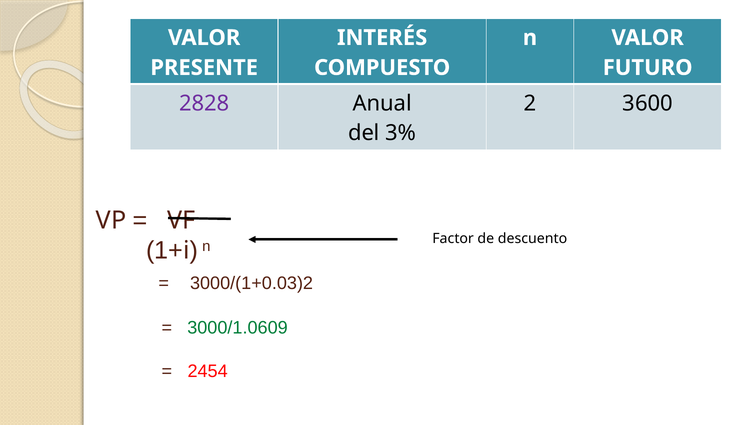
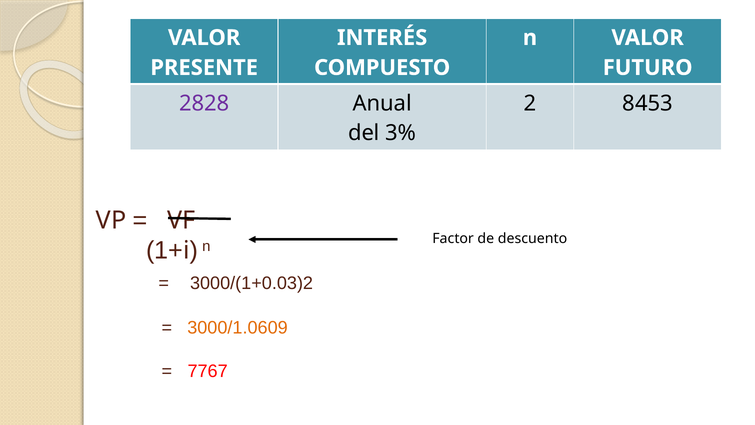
3600: 3600 -> 8453 (648, 103)
3000/1.0609 colour: green -> orange (238, 328)
2454: 2454 -> 7767 (208, 371)
